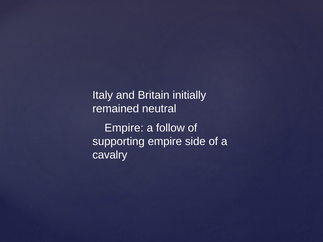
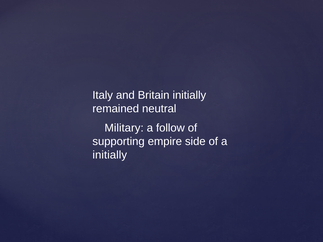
Empire: Empire -> Military (124, 128)
cavalry: cavalry -> initially (110, 155)
